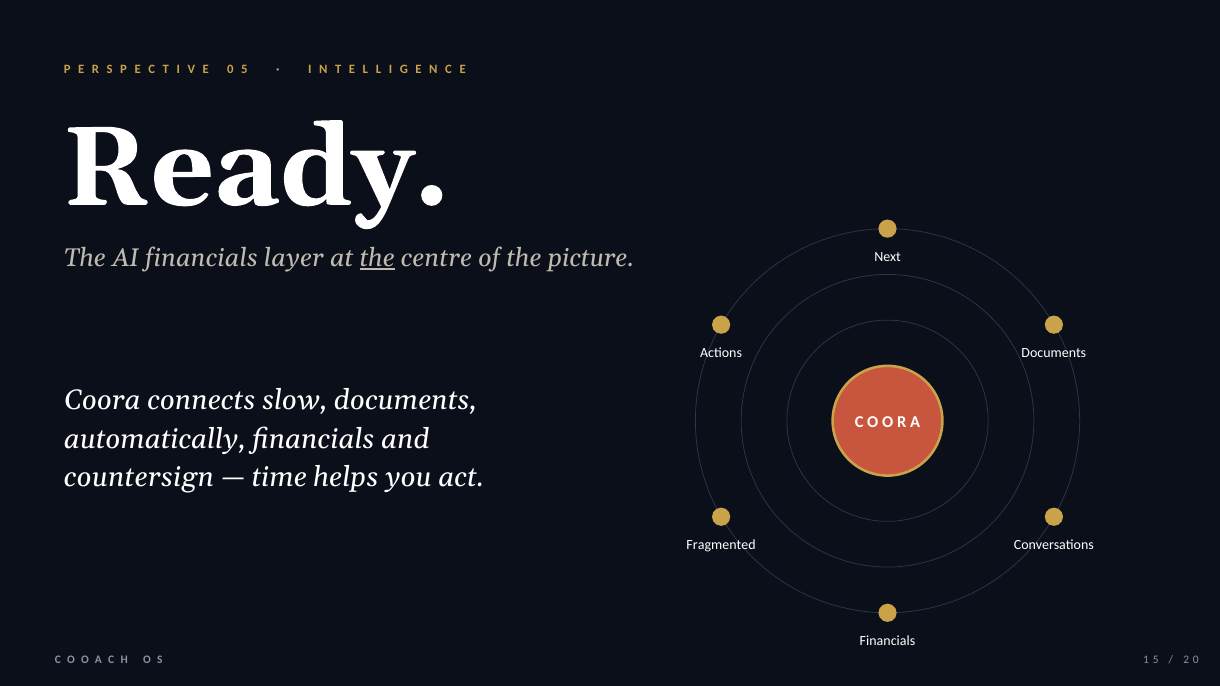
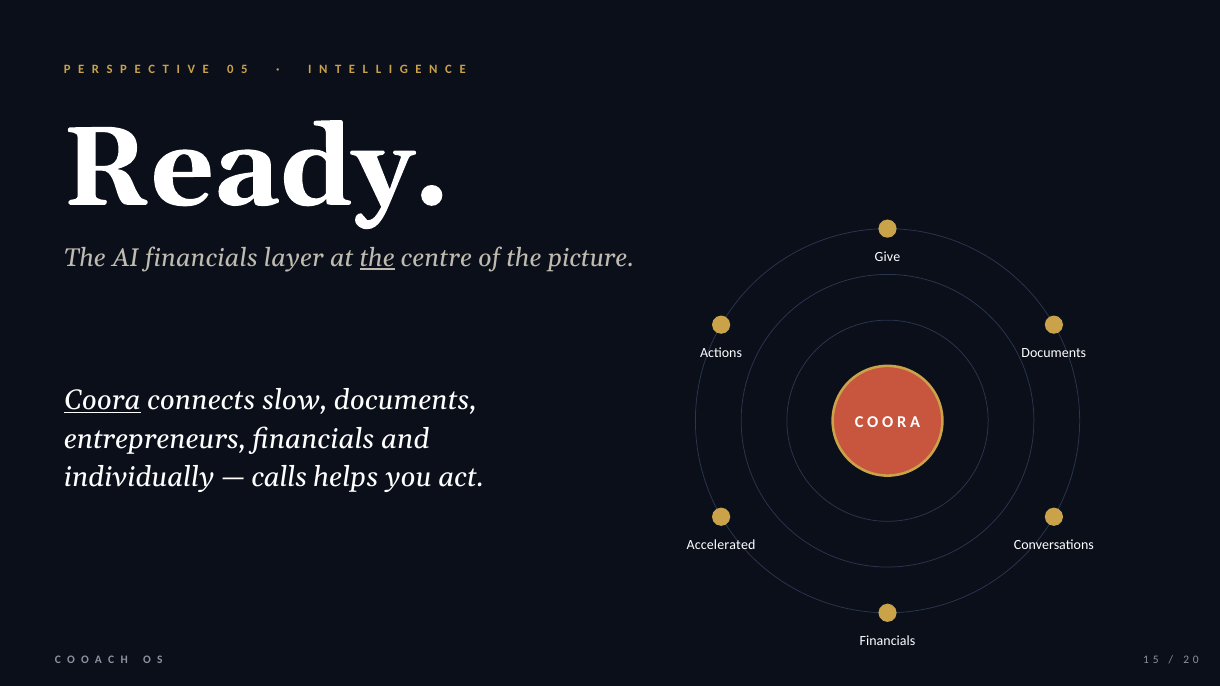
Next: Next -> Give (887, 257)
Coora underline: none -> present (102, 401)
automatically: automatically -> entrepreneurs (155, 439)
countersign: countersign -> individually (139, 478)
time: time -> calls (279, 478)
Fragmented: Fragmented -> Accelerated (721, 545)
